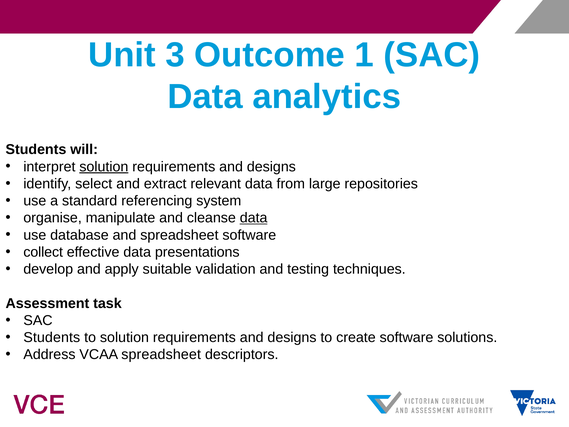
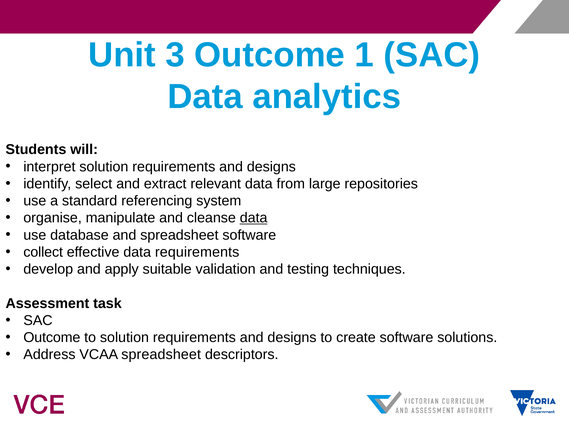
solution underline: present -> none (104, 167)
data presentations: presentations -> requirements (197, 252)
Students: Students -> Outcome (52, 337)
